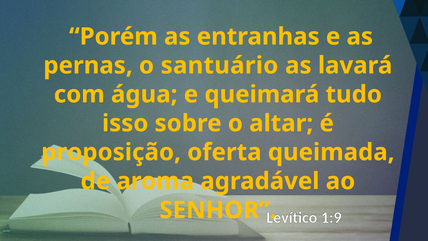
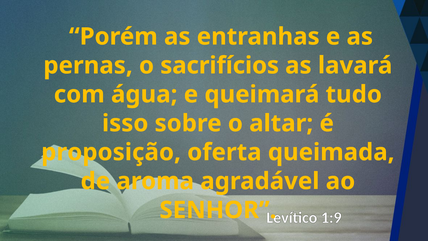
santuário: santuário -> sacrifícios (220, 65)
